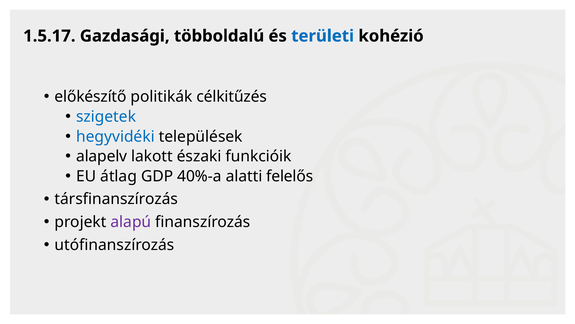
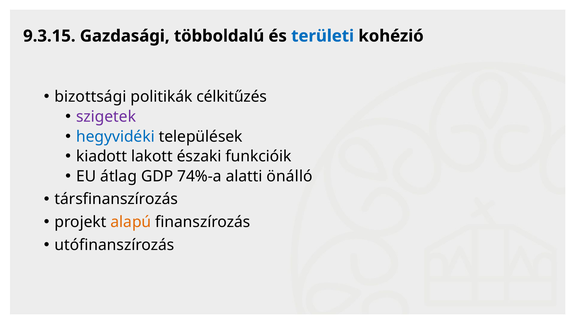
1.5.17: 1.5.17 -> 9.3.15 (49, 36)
előkészítő: előkészítő -> bizottsági (90, 97)
szigetek colour: blue -> purple (106, 116)
alapelv: alapelv -> kiadott (102, 156)
40%-a: 40%-a -> 74%-a (199, 176)
felelős: felelős -> önálló (290, 176)
alapú colour: purple -> orange (131, 222)
